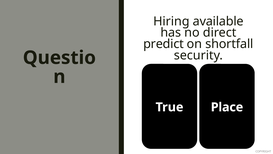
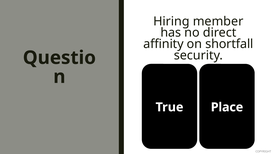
available: available -> member (218, 21)
predict: predict -> affinity (163, 44)
